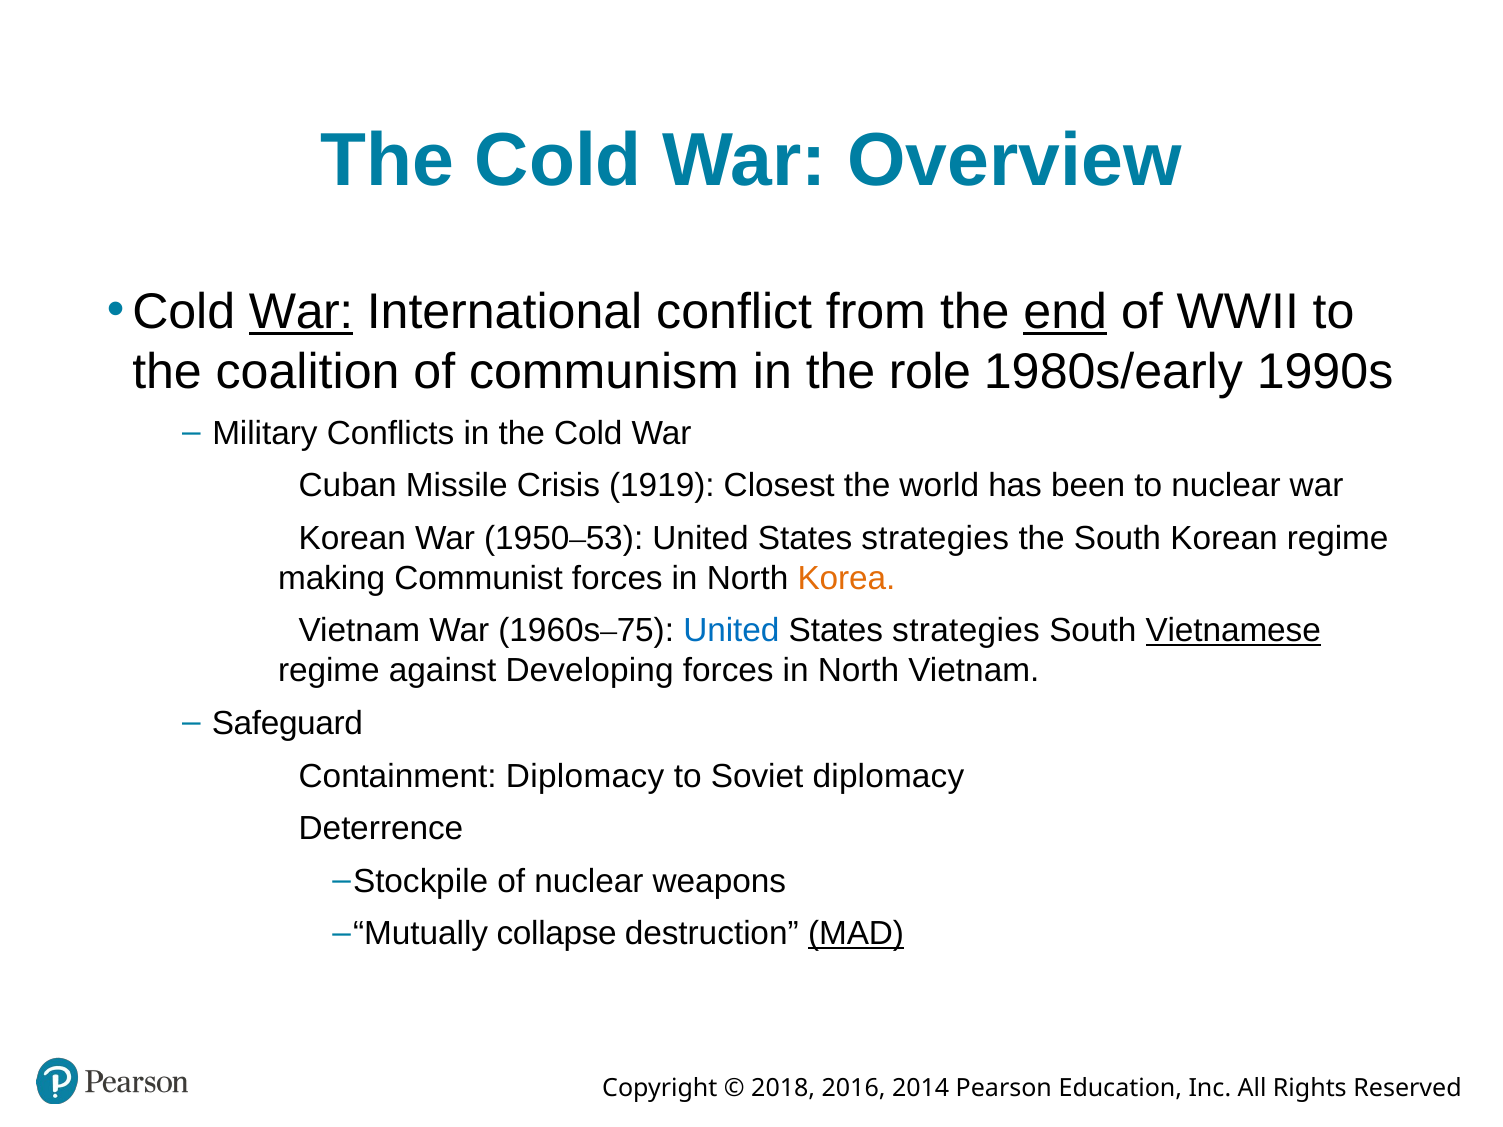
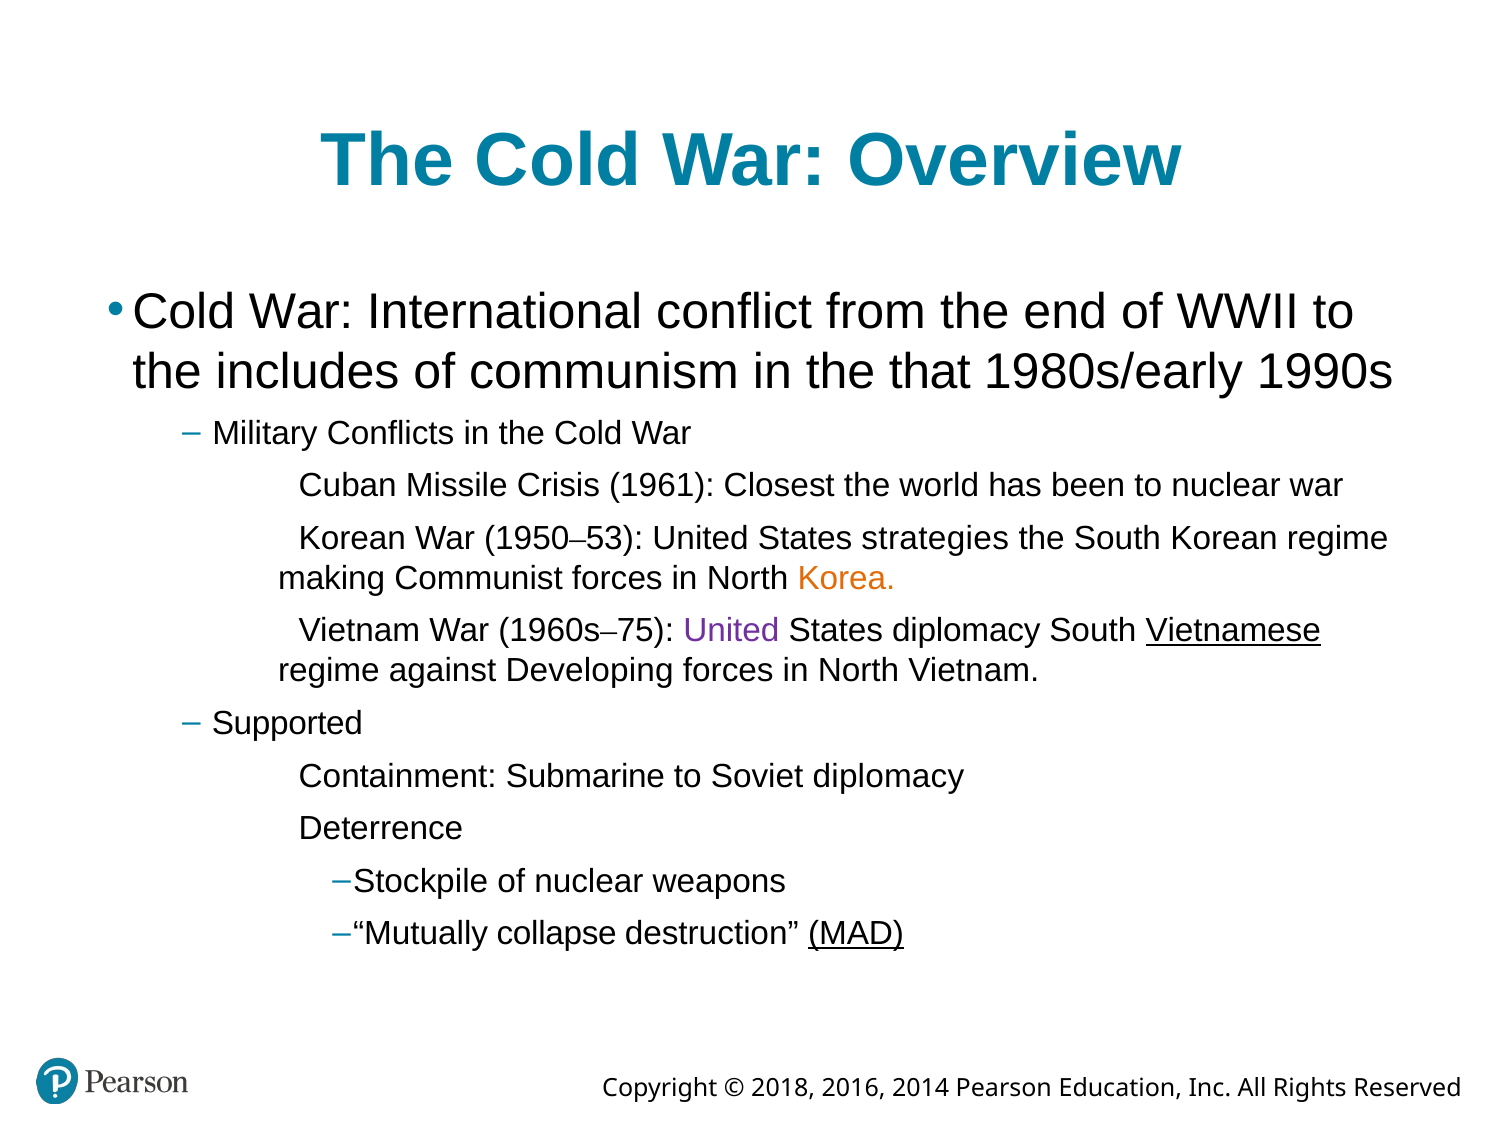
War underline: present -> none (301, 312)
end underline: present -> none (1065, 312)
coalition: coalition -> includes (308, 372)
role: role -> that (930, 372)
1919: 1919 -> 1961 (662, 486)
United colour: blue -> purple (731, 631)
strategies: strategies -> diplomacy (966, 631)
Safeguard: Safeguard -> Supported (287, 724)
Diplomacy: Diplomacy -> Submarine (585, 776)
